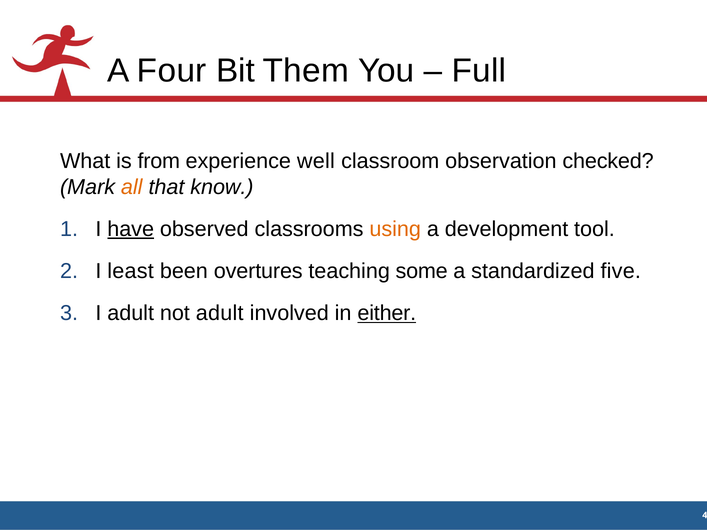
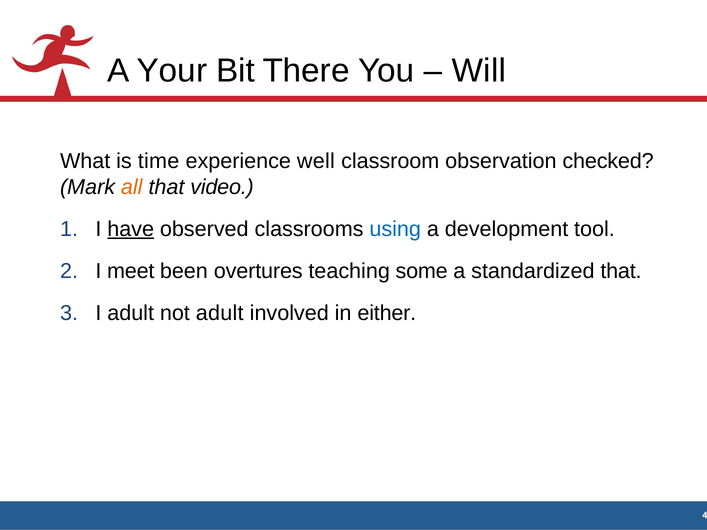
Four: Four -> Your (172, 71)
Them: Them -> There (306, 71)
Full: Full -> Will (479, 71)
from: from -> time (159, 161)
know: know -> video (222, 187)
using colour: orange -> blue (395, 229)
least: least -> meet (131, 271)
standardized five: five -> that (621, 271)
either underline: present -> none (387, 313)
